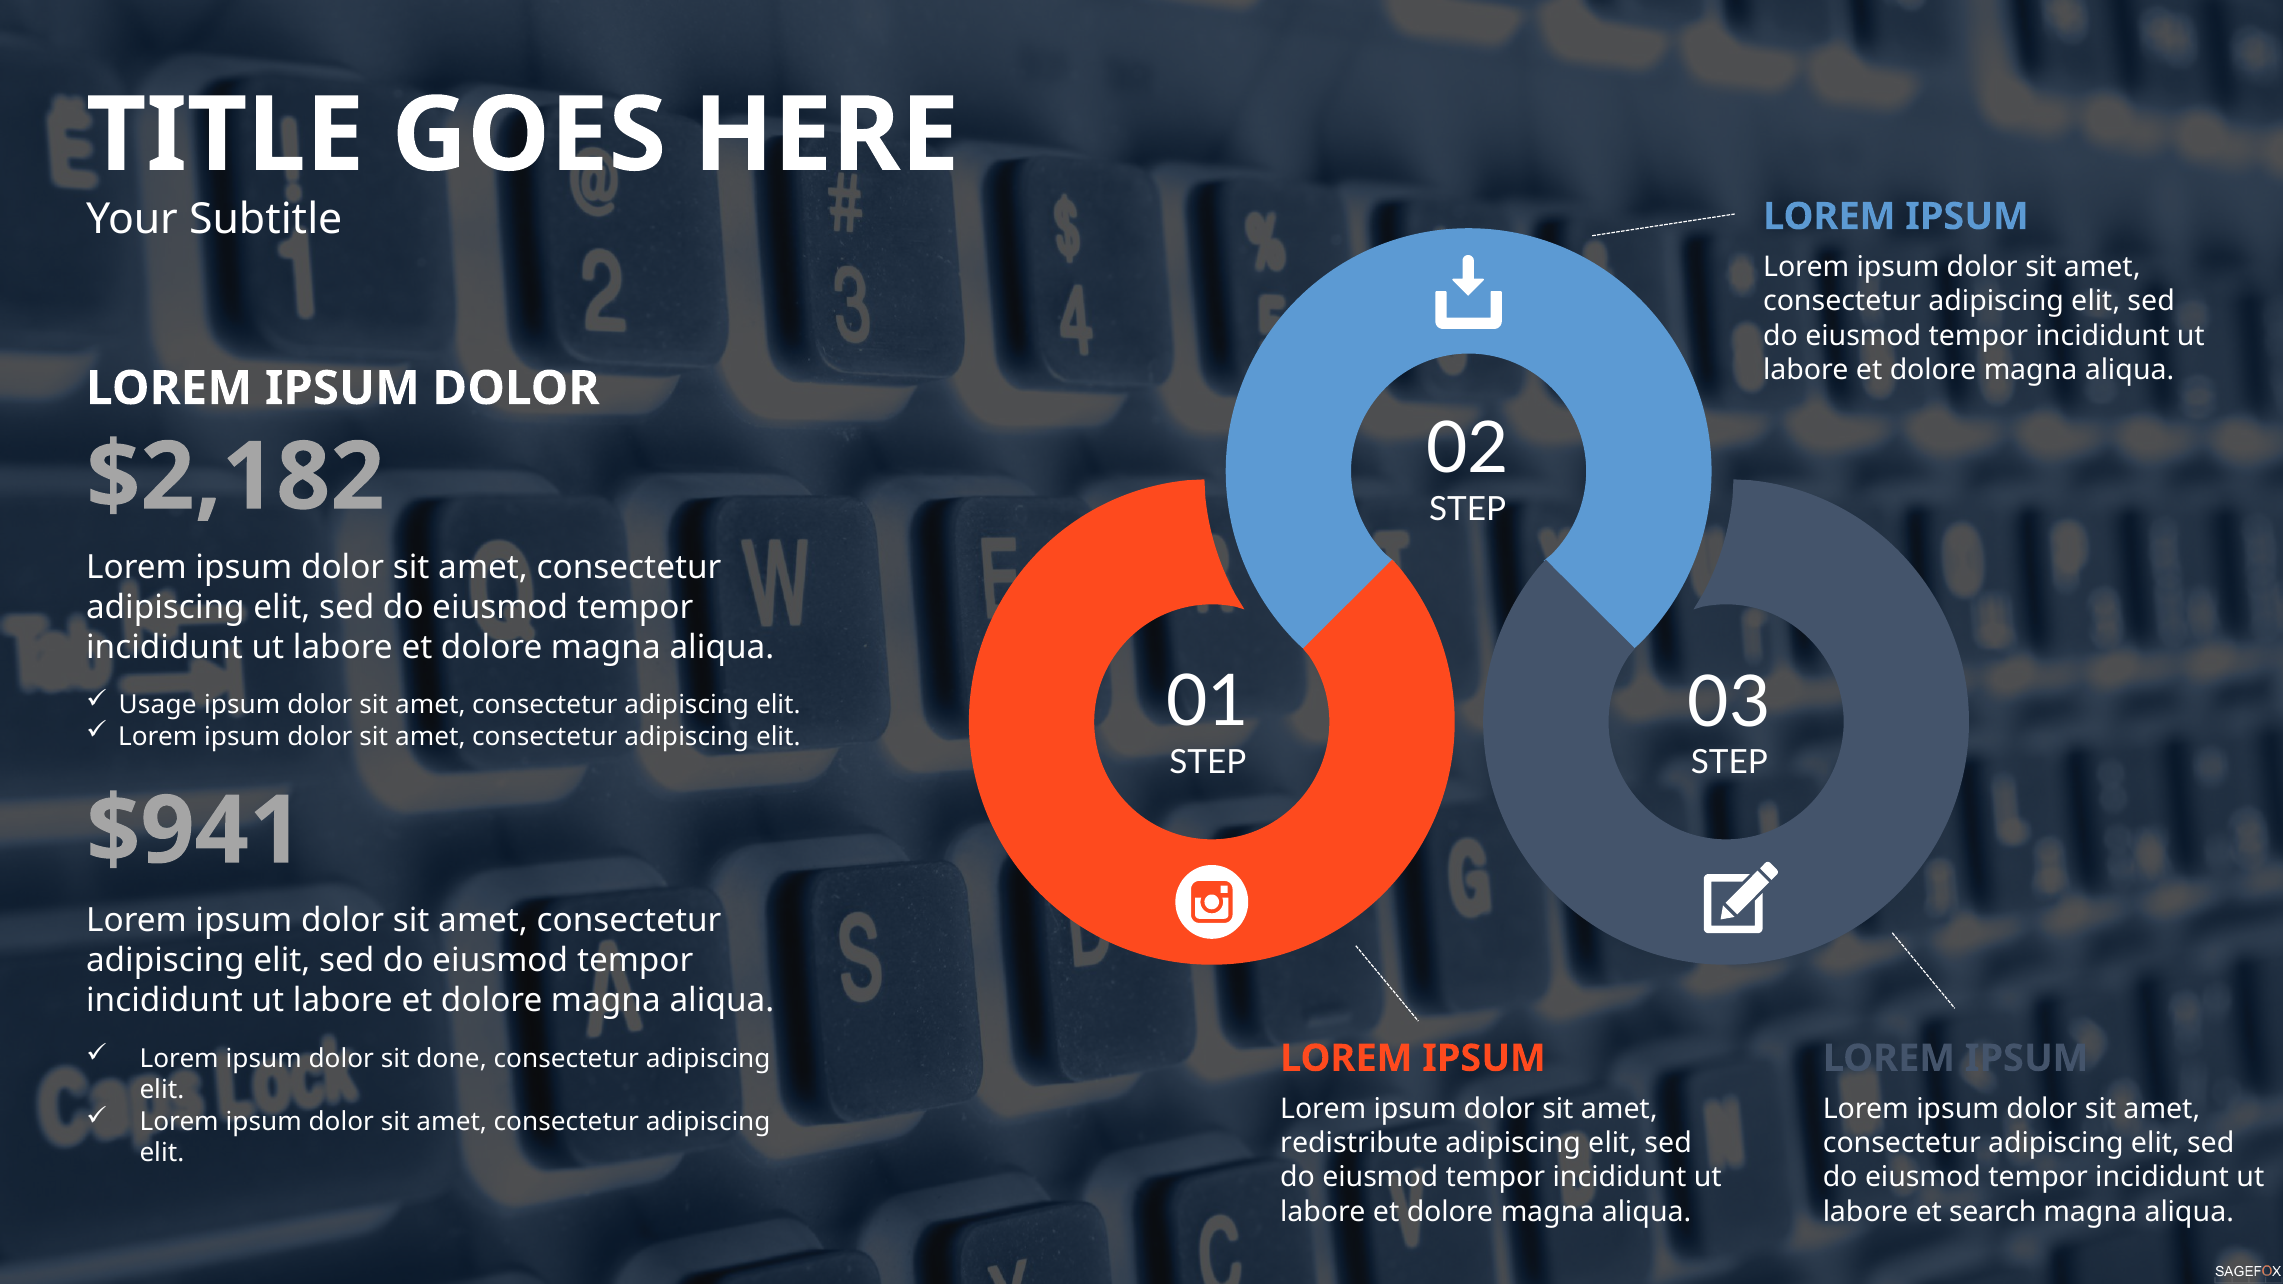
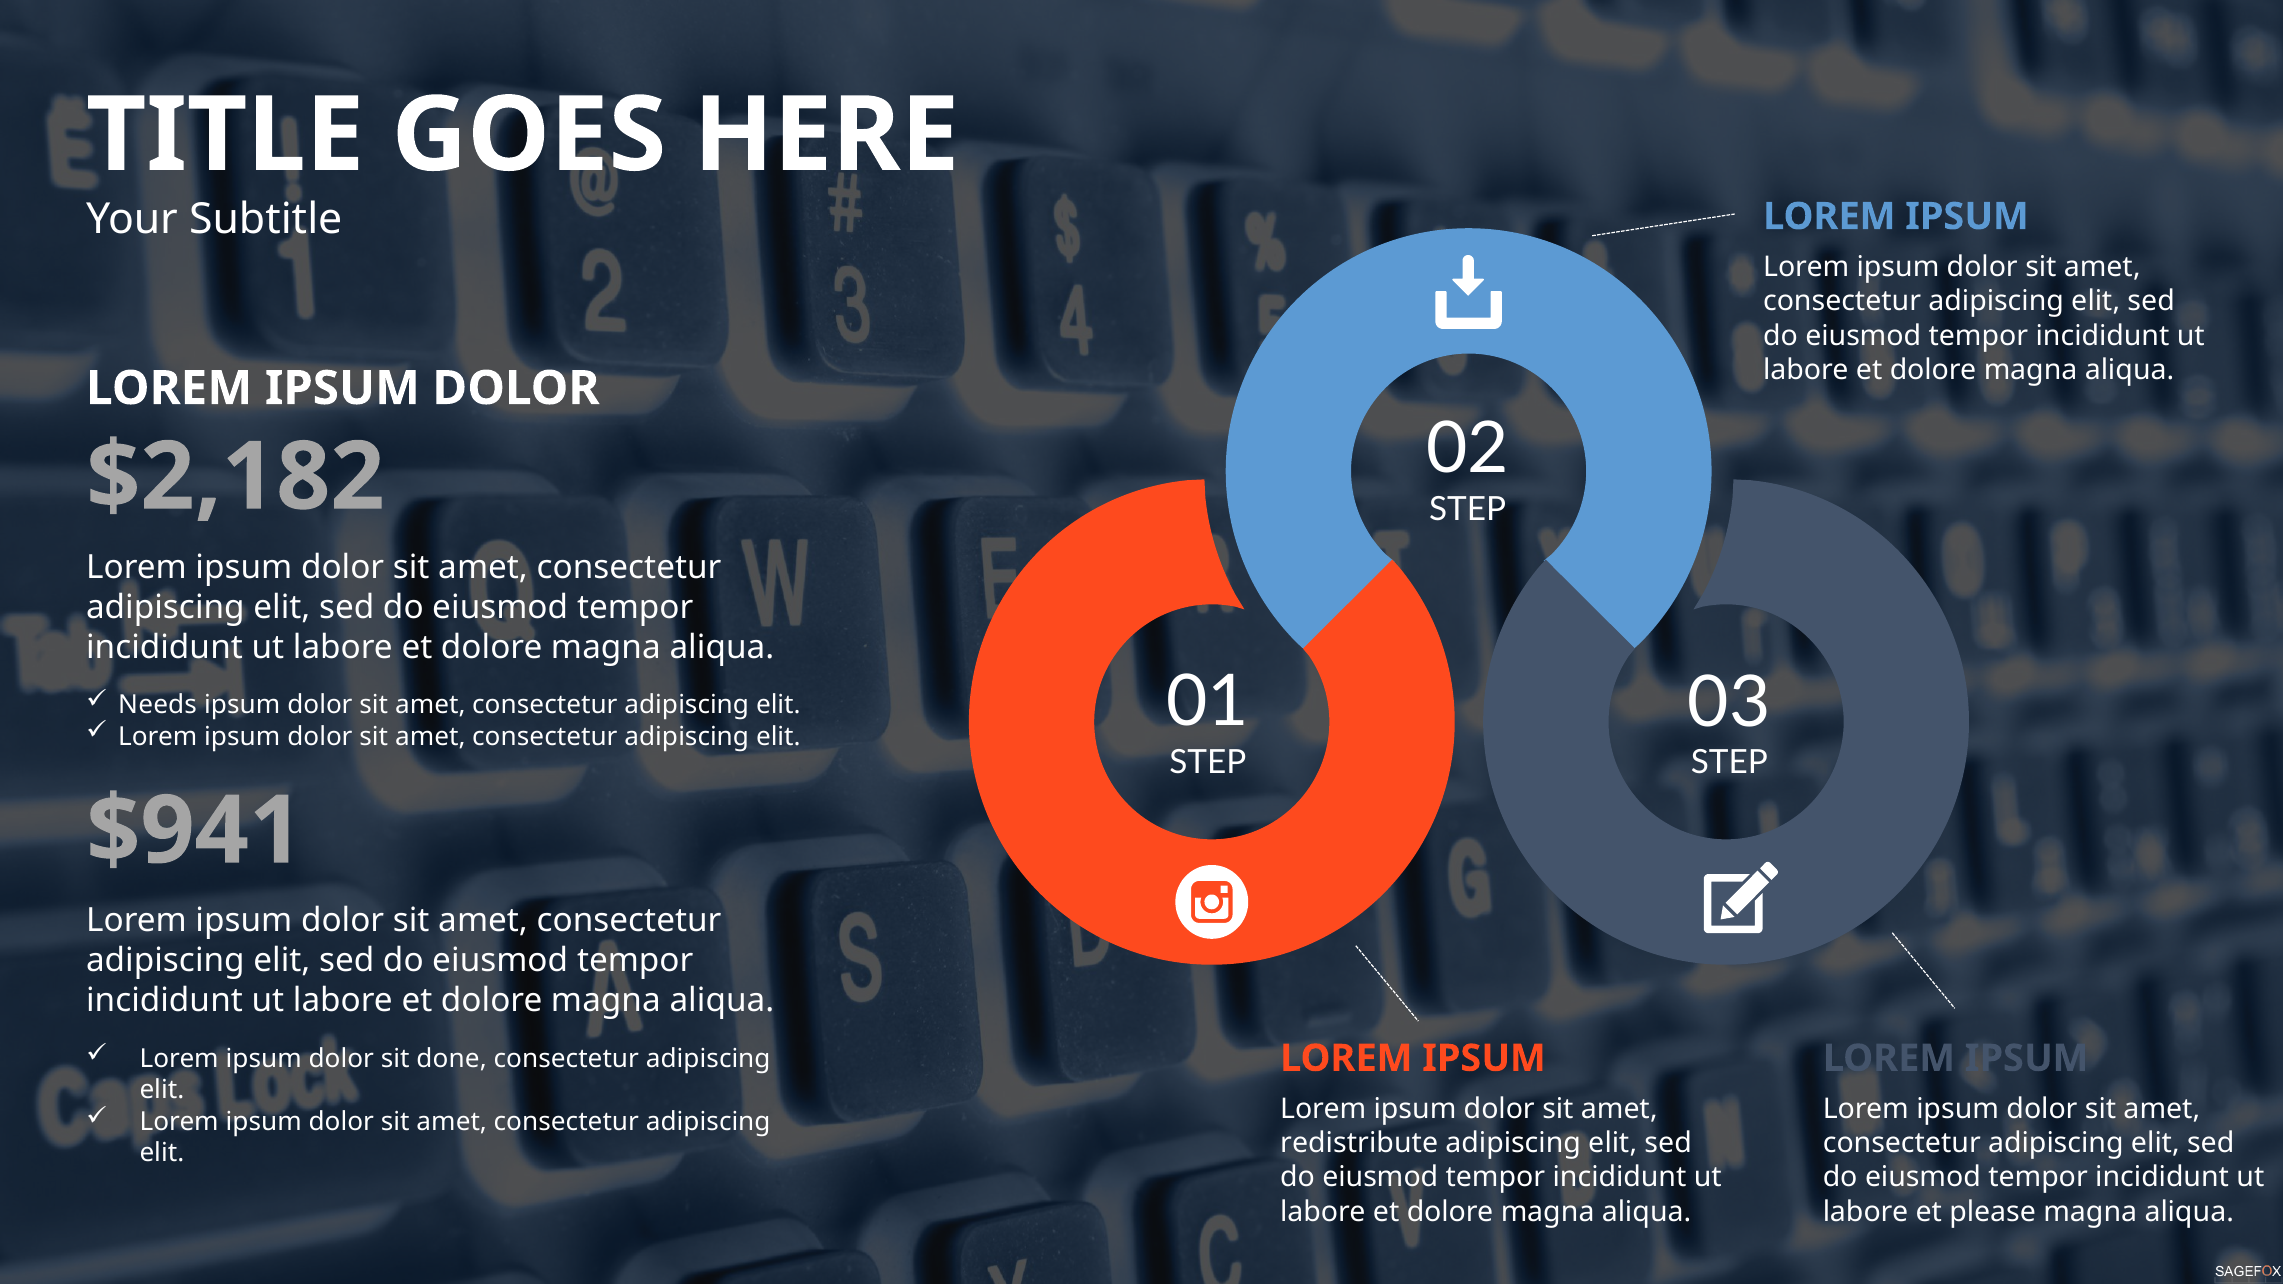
Usage: Usage -> Needs (158, 705)
search: search -> please (1993, 1212)
